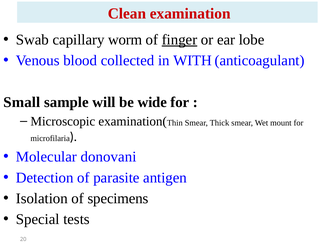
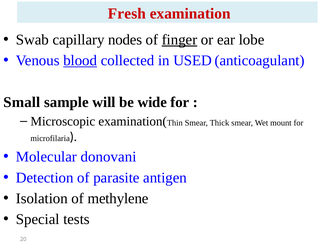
Clean: Clean -> Fresh (127, 14)
worm: worm -> nodes (125, 40)
blood underline: none -> present (80, 60)
WITH: WITH -> USED (193, 60)
specimens: specimens -> methylene (118, 198)
